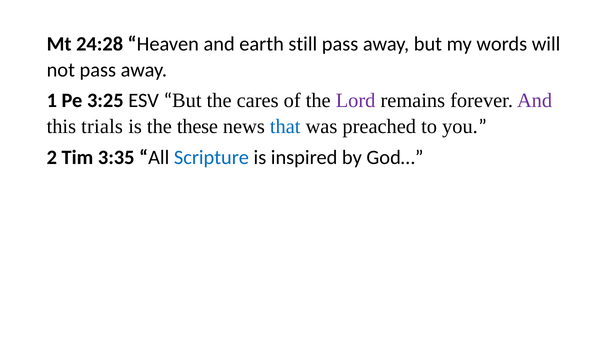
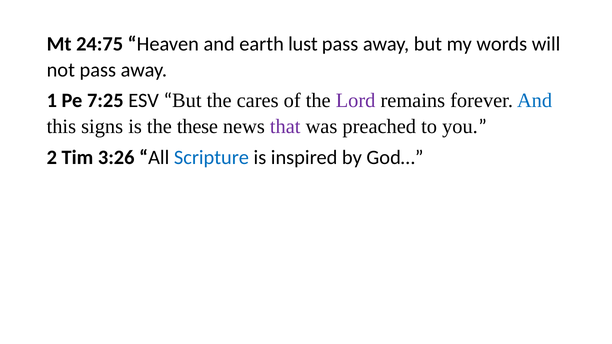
24:28: 24:28 -> 24:75 (100, 44)
still: still -> lust (303, 44)
3:25: 3:25 -> 7:25 (105, 101)
And colour: purple -> blue (535, 101)
trials: trials -> signs (102, 127)
that colour: blue -> purple (285, 127)
3:35: 3:35 -> 3:26 (116, 157)
